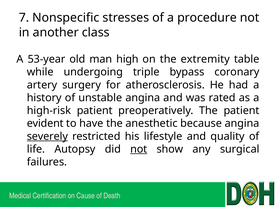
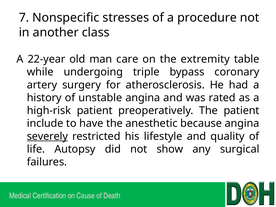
53-year: 53-year -> 22-year (46, 59)
high: high -> care (127, 59)
evident: evident -> include (45, 123)
not underline: present -> none (139, 149)
